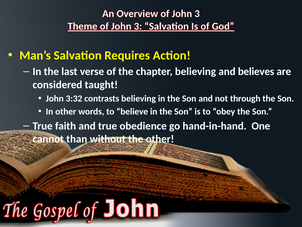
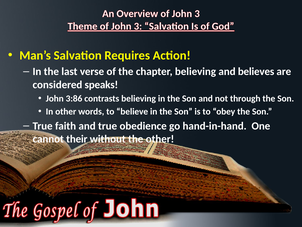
taught: taught -> speaks (101, 85)
3:32: 3:32 -> 3:86 (74, 98)
than: than -> their (77, 139)
